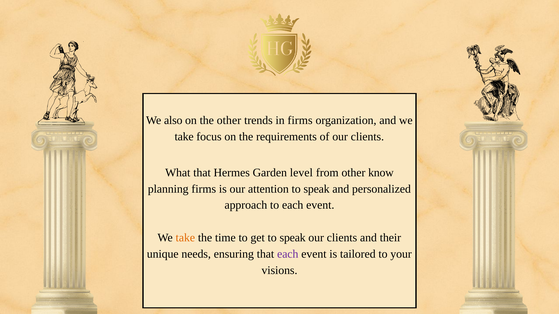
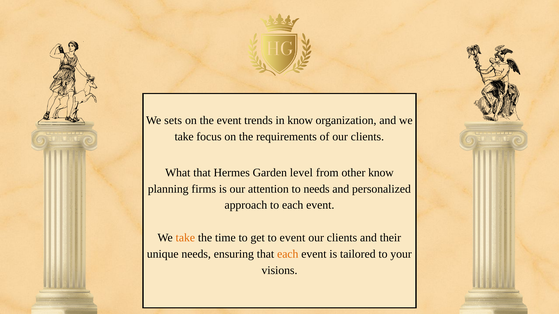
also: also -> sets (173, 121)
the other: other -> event (229, 121)
in firms: firms -> know (300, 121)
attention to speak: speak -> needs (317, 189)
get to speak: speak -> event (292, 238)
each colour: purple -> orange (288, 254)
